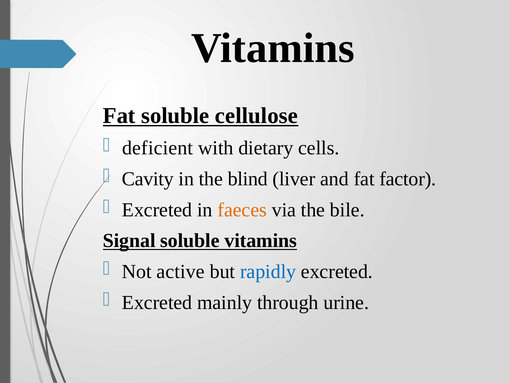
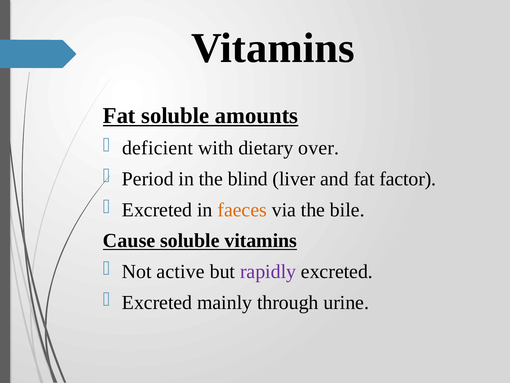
cellulose: cellulose -> amounts (257, 116)
cells: cells -> over (319, 148)
Cavity: Cavity -> Period (148, 179)
Signal: Signal -> Cause (129, 240)
rapidly colour: blue -> purple (268, 271)
